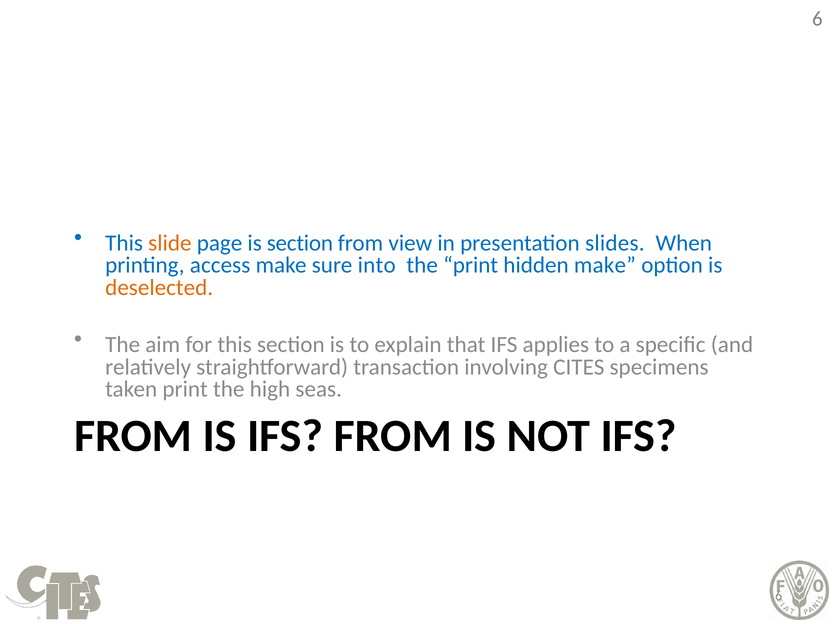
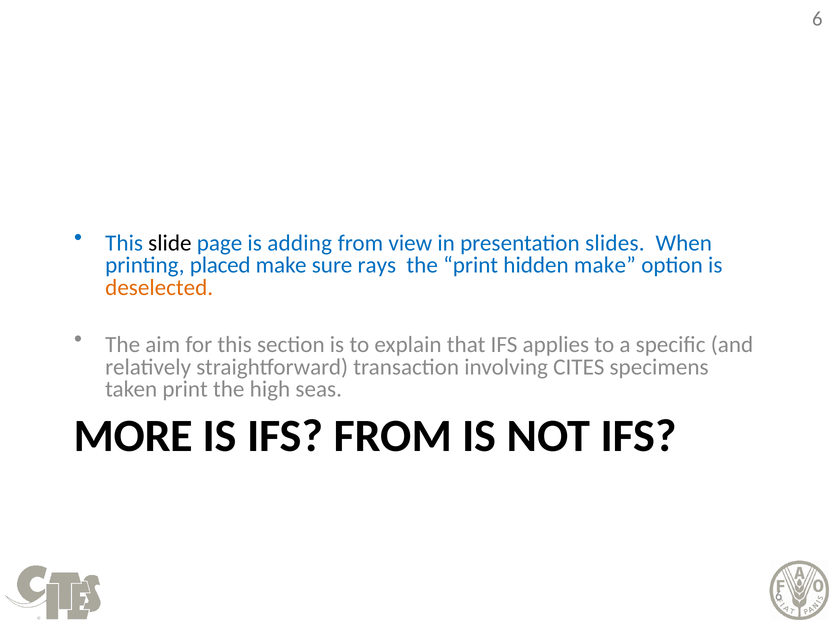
slide colour: orange -> black (170, 243)
is section: section -> adding (300, 243)
access: access -> placed (220, 265)
into: into -> rays (377, 265)
FROM: FROM -> MORE (133, 436)
